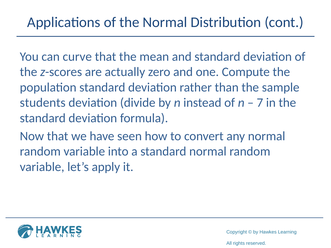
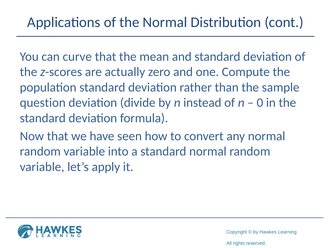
students: students -> question (43, 103)
7: 7 -> 0 (260, 103)
